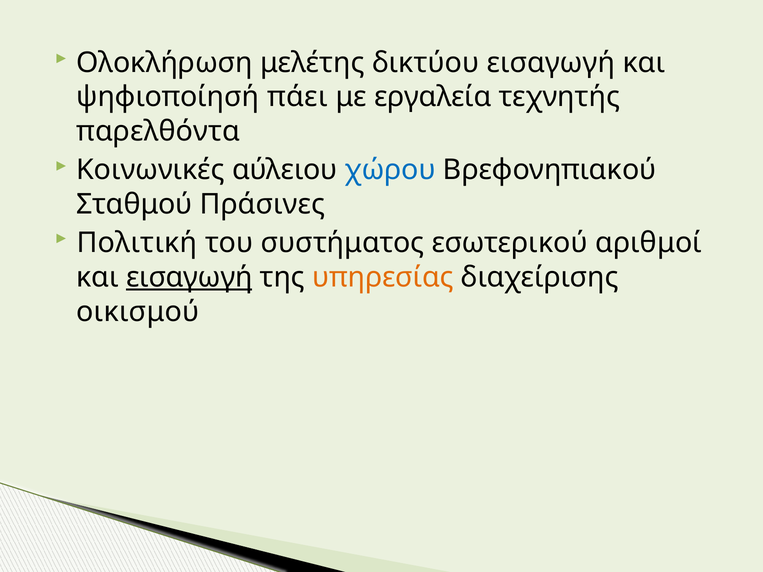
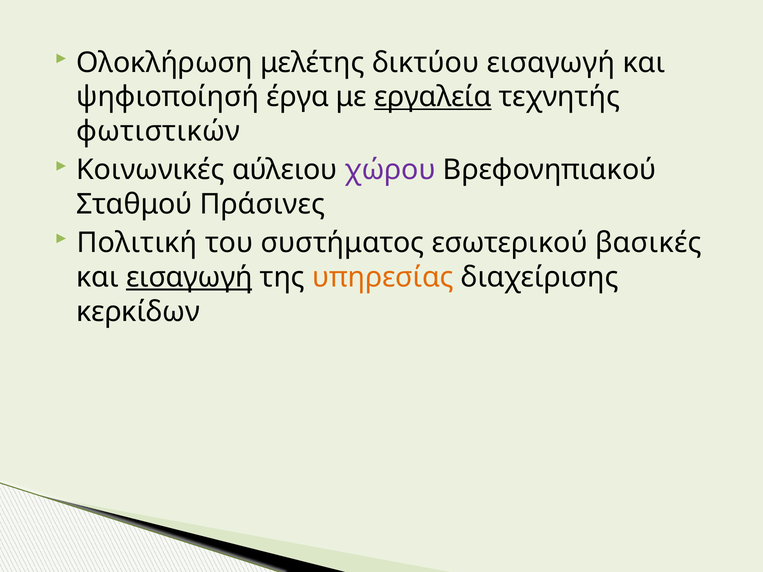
πάει: πάει -> έργα (298, 97)
εργαλεία underline: none -> present (433, 97)
παρελθόντα: παρελθόντα -> φωτιστικών (158, 131)
χώρου colour: blue -> purple (390, 170)
αριθμοί: αριθμοί -> βασικές (648, 243)
οικισμού: οικισμού -> κερκίδων (138, 312)
